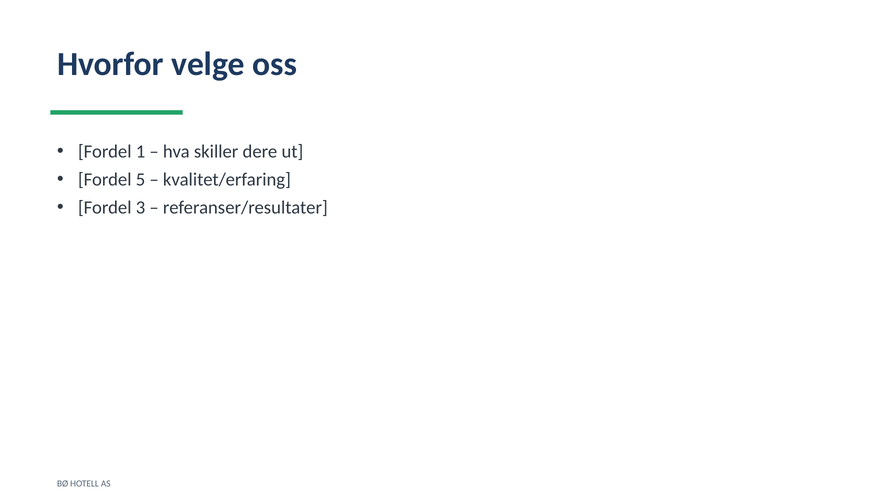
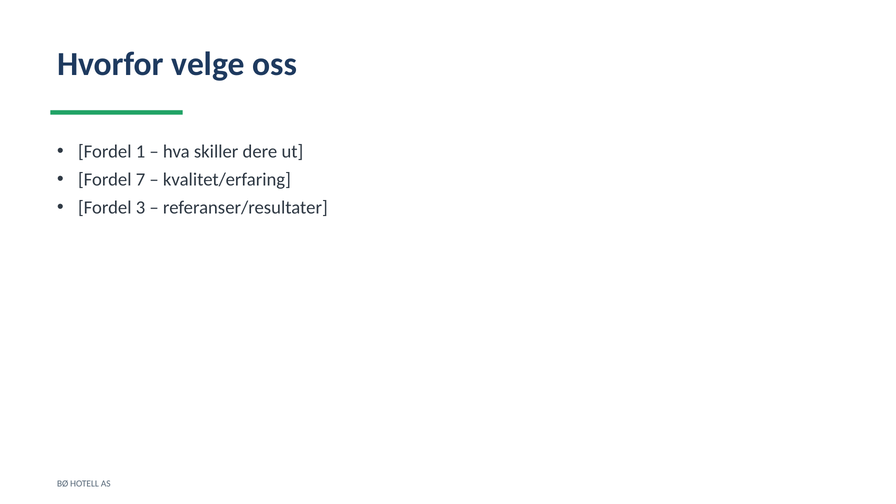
5: 5 -> 7 (141, 180)
